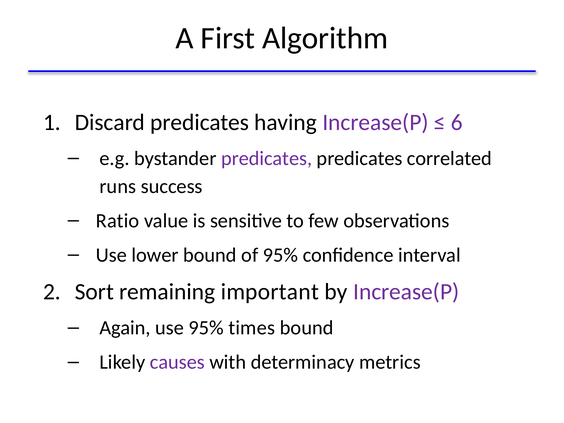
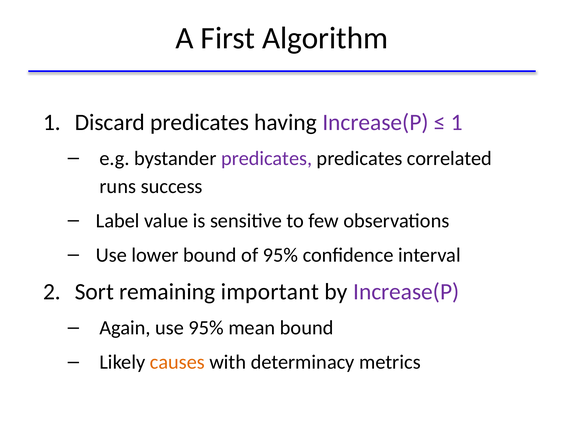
6: 6 -> 1 (457, 122)
Ratio: Ratio -> Label (118, 221)
times: times -> mean (252, 328)
causes colour: purple -> orange (177, 362)
